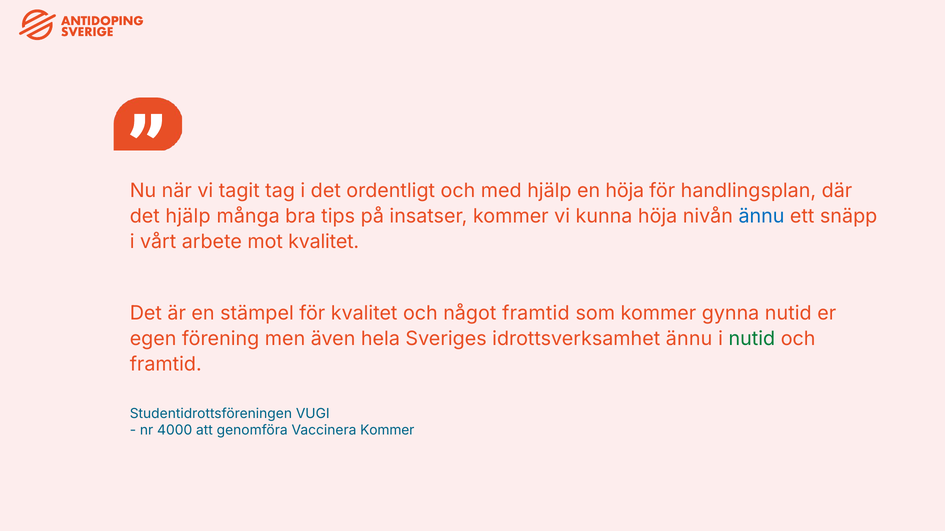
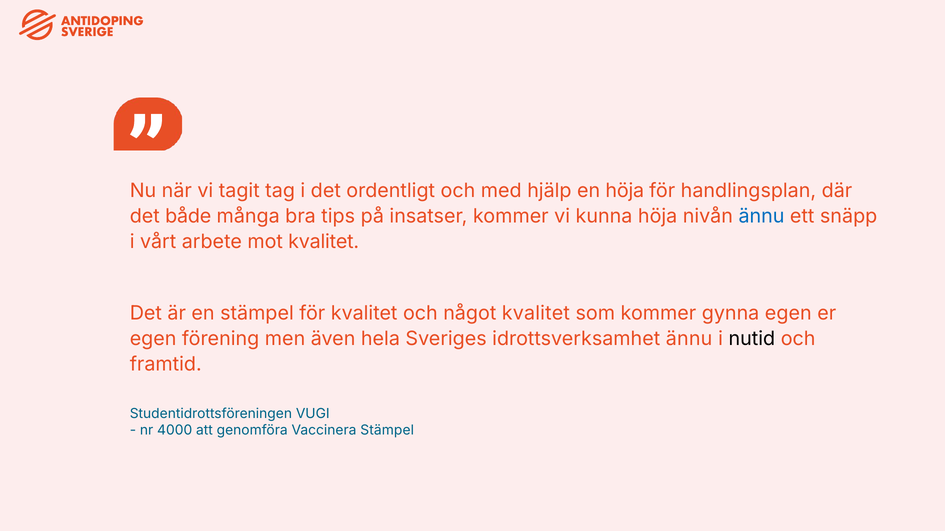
det hjälp: hjälp -> både (188, 216)
något framtid: framtid -> kvalitet (536, 313)
gynna nutid: nutid -> egen (788, 313)
nutid colour: green -> black (752, 339)
Vaccinera Kommer: Kommer -> Stämpel (387, 431)
